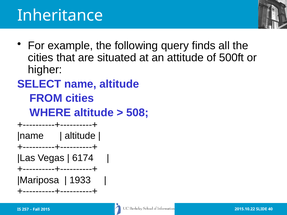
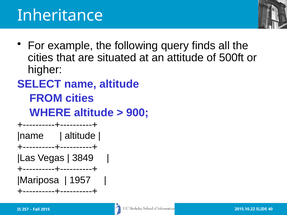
508: 508 -> 900 (138, 113)
6174: 6174 -> 3849 (83, 158)
1933: 1933 -> 1957 (80, 180)
